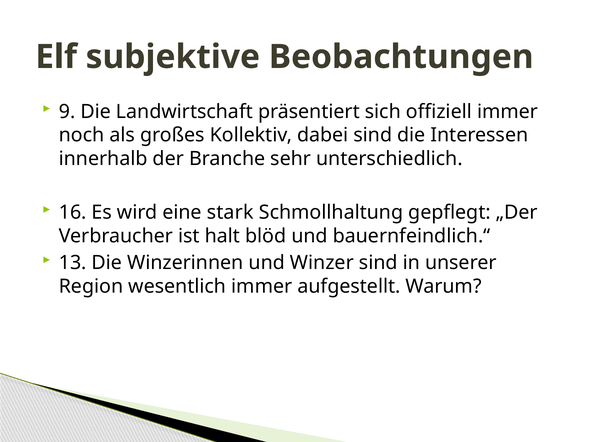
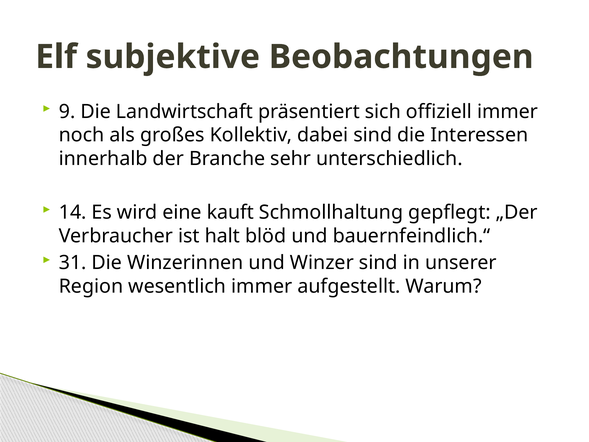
16: 16 -> 14 (73, 212)
stark: stark -> kauft (230, 212)
13: 13 -> 31 (73, 263)
